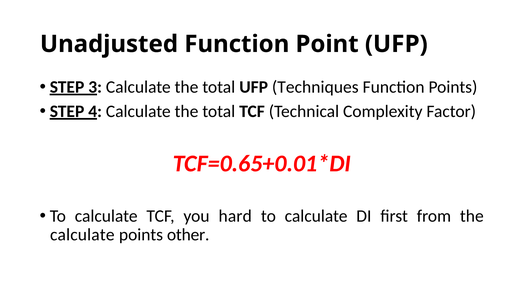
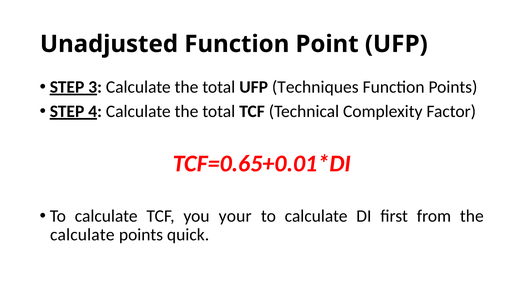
hard: hard -> your (235, 216)
other: other -> quick (188, 235)
